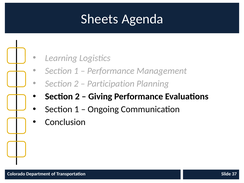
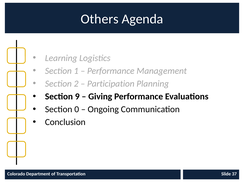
Sheets: Sheets -> Others (100, 19)
2: 2 -> 9 (77, 96)
1: 1 -> 0 (77, 109)
